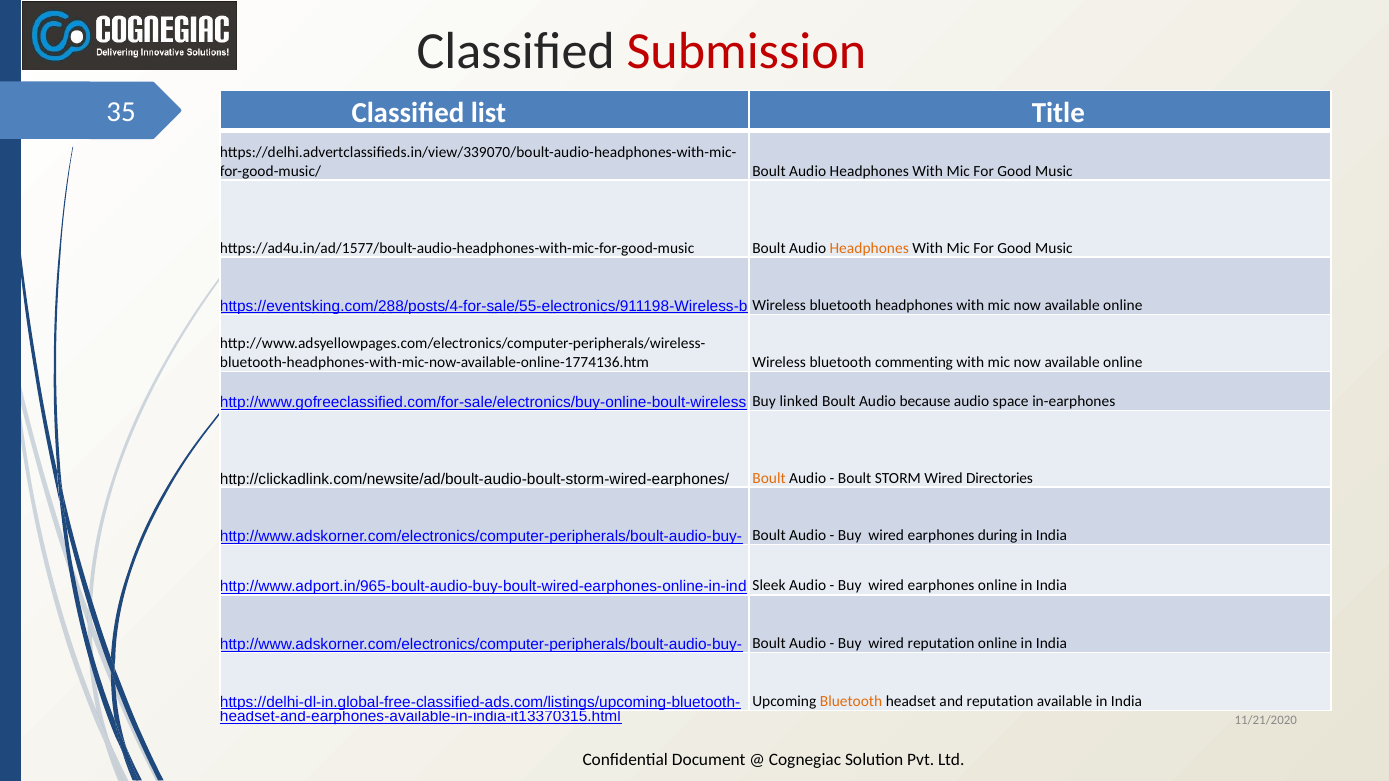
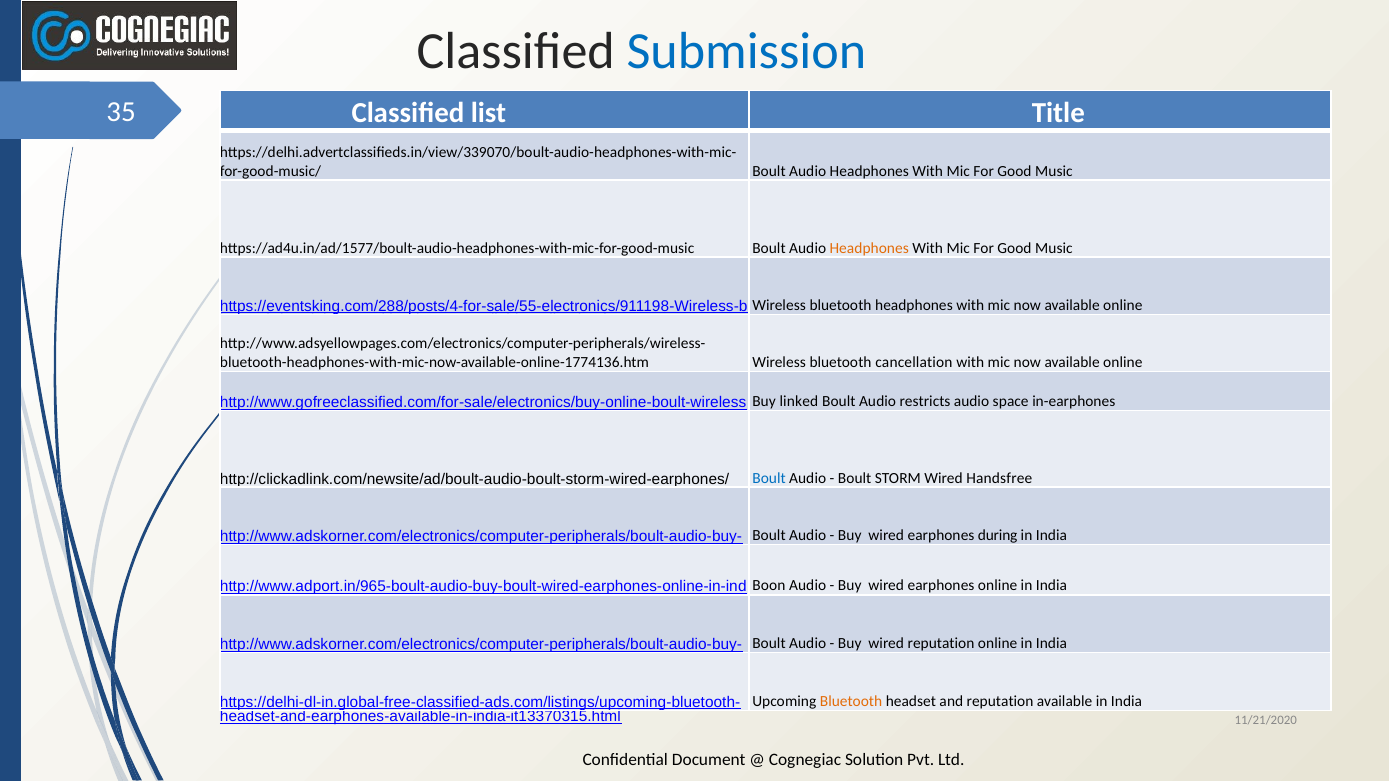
Submission colour: red -> blue (746, 52)
commenting: commenting -> cancellation (914, 362)
because: because -> restricts (925, 401)
Boult colour: orange -> blue (769, 478)
Directories: Directories -> Handsfree (999, 478)
Sleek: Sleek -> Boon (769, 585)
